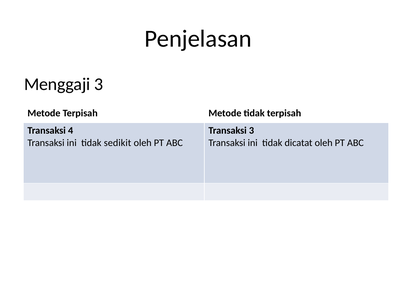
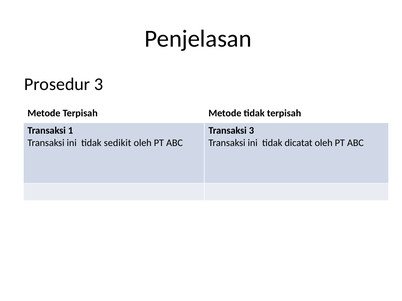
Menggaji: Menggaji -> Prosedur (57, 84)
4: 4 -> 1 (71, 131)
